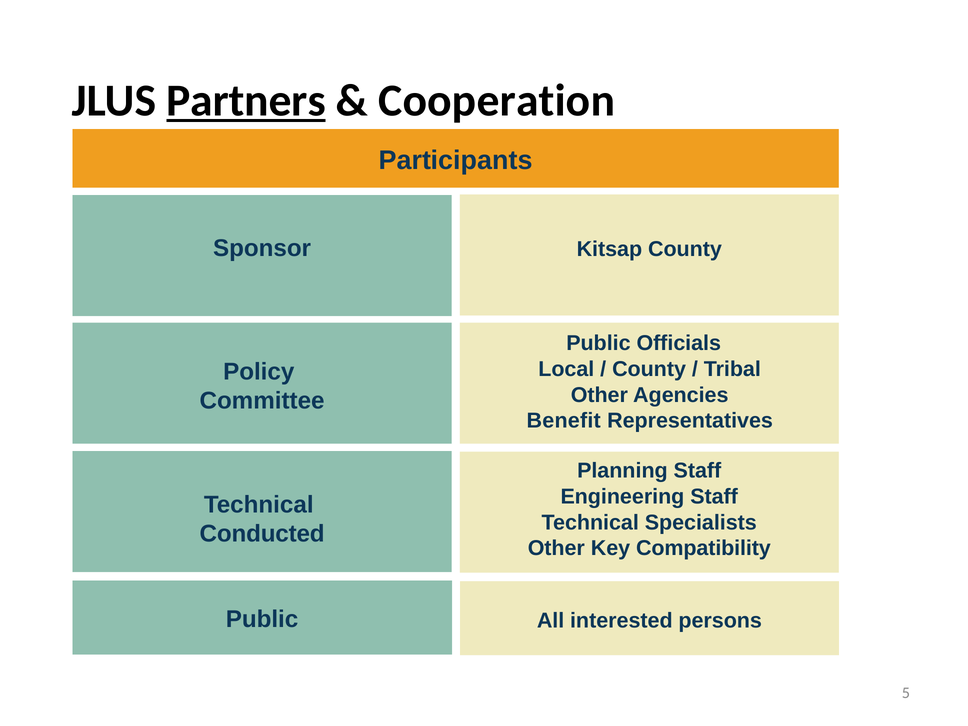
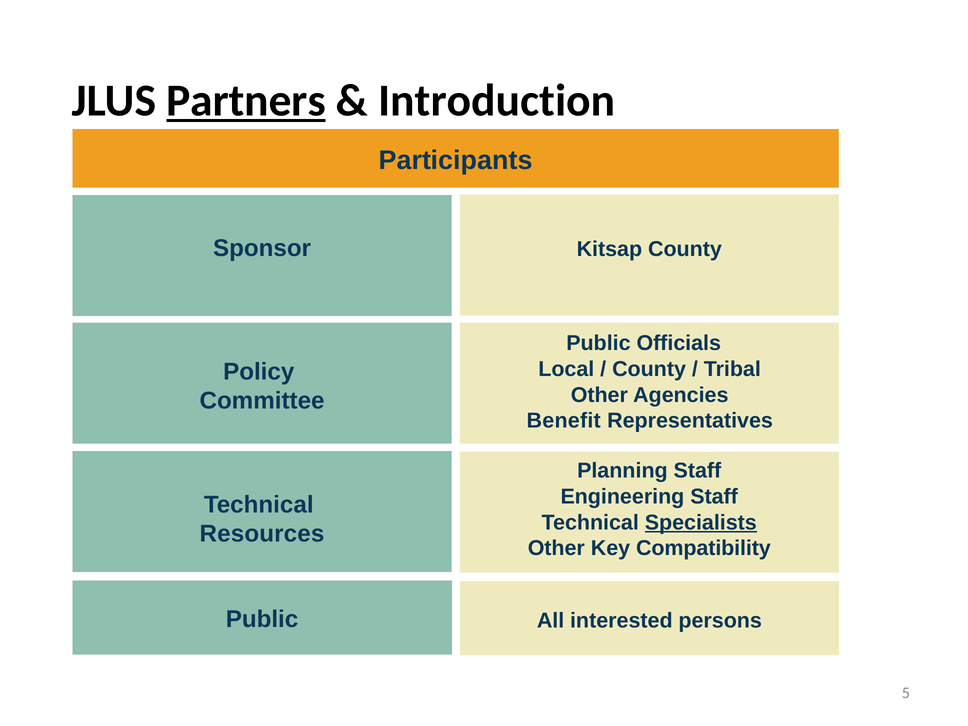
Cooperation: Cooperation -> Introduction (497, 101)
Specialists underline: none -> present (701, 522)
Conducted: Conducted -> Resources (262, 534)
